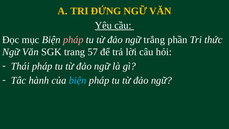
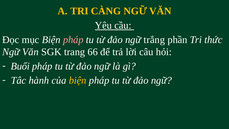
ĐỨNG: ĐỨNG -> CÀNG (106, 11)
57: 57 -> 66 (93, 52)
Thái: Thái -> Buổi (20, 66)
biện colour: light blue -> yellow (78, 80)
